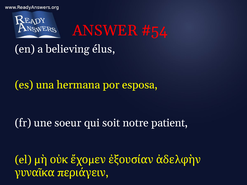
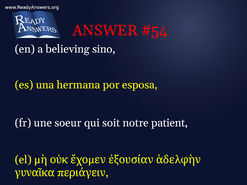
élus: élus -> sino (104, 49)
